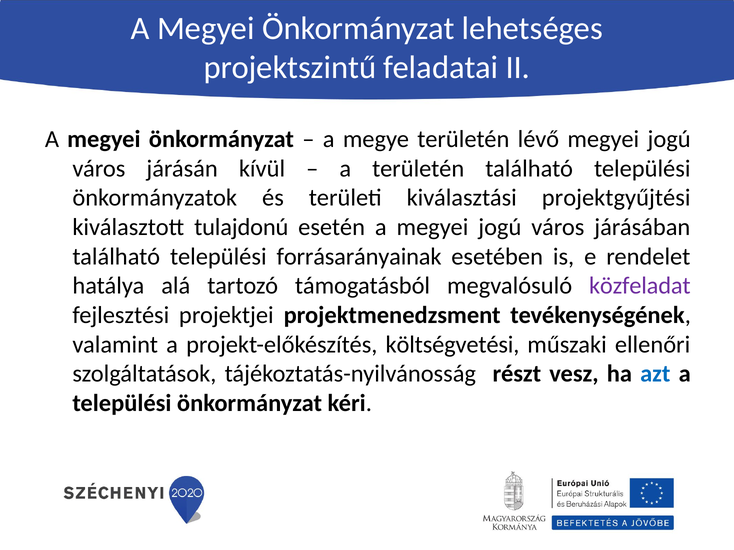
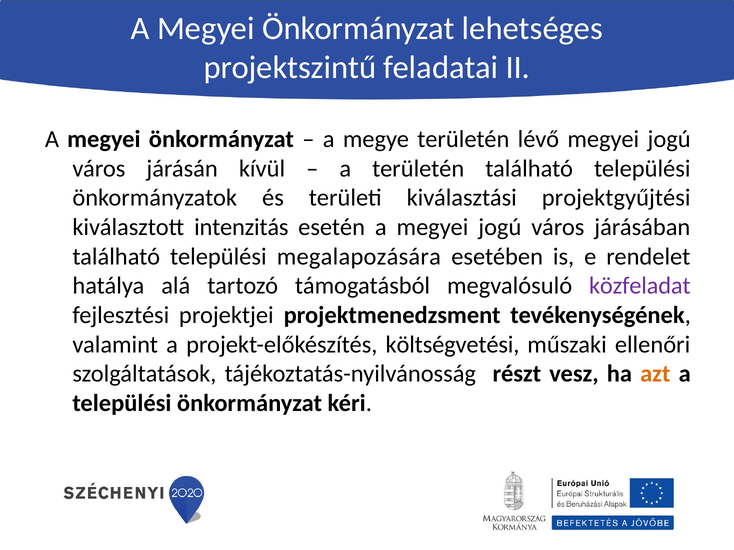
tulajdonú: tulajdonú -> intenzitás (241, 227)
forrásarányainak: forrásarányainak -> megalapozására (359, 257)
azt colour: blue -> orange (655, 374)
